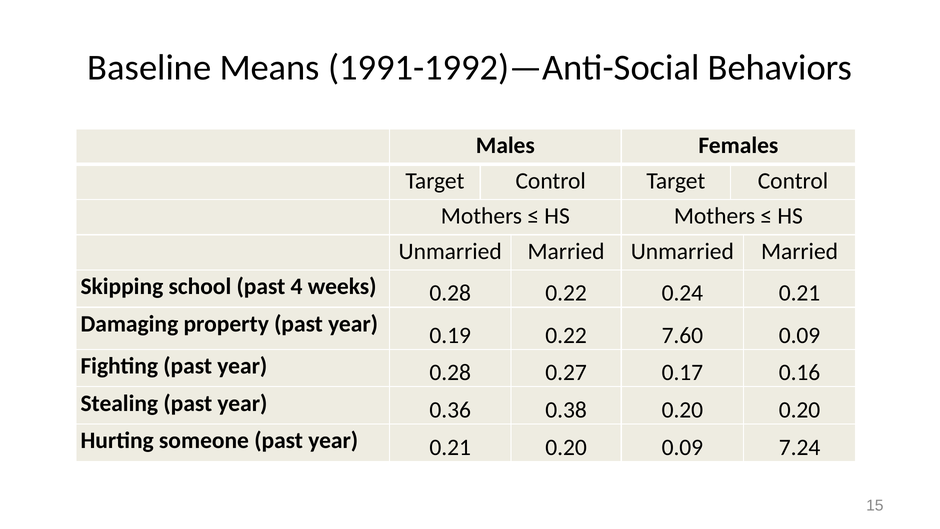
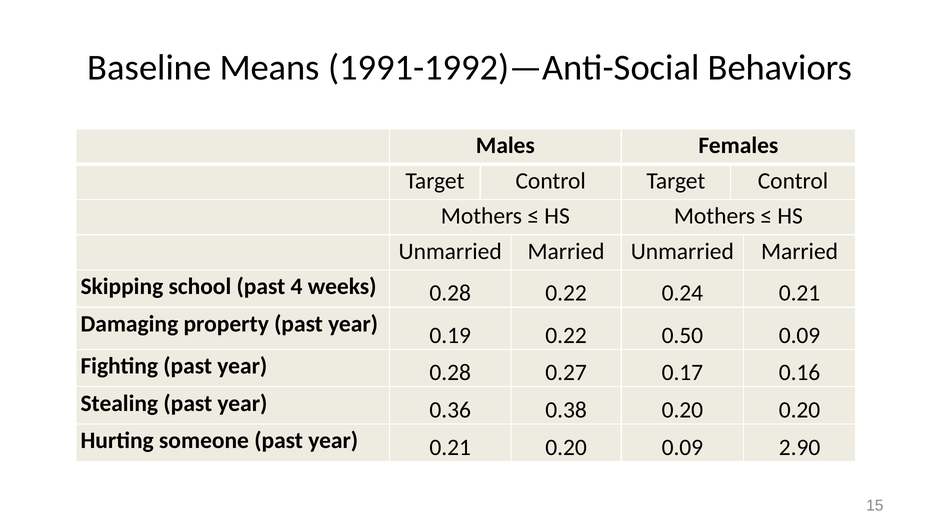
7.60: 7.60 -> 0.50 (682, 335)
7.24: 7.24 -> 2.90 (800, 447)
